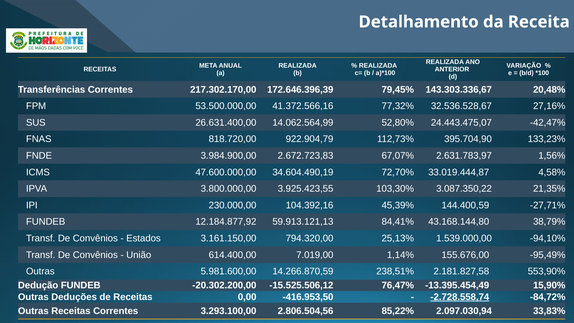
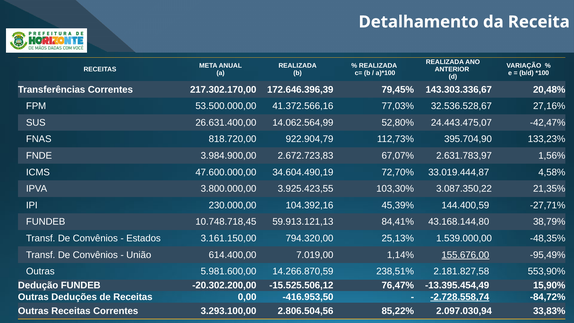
77,32%: 77,32% -> 77,03% (398, 106)
12.184.877,92: 12.184.877,92 -> 10.748.718,45 (226, 222)
-94,10%: -94,10% -> -48,35% (548, 238)
155.676,00 underline: none -> present (465, 255)
